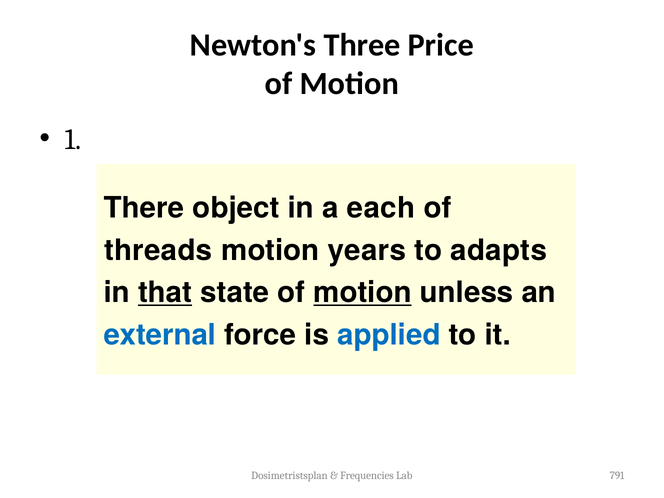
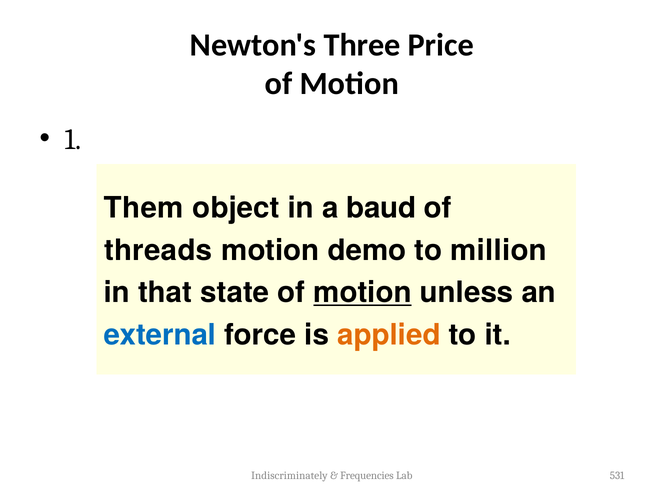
There: There -> Them (144, 208)
each: each -> baud (381, 208)
years: years -> demo (367, 250)
adapts: adapts -> million (499, 250)
that underline: present -> none (165, 293)
applied colour: blue -> orange (389, 335)
Dosimetristsplan: Dosimetristsplan -> Indiscriminately (289, 476)
791: 791 -> 531 (617, 476)
